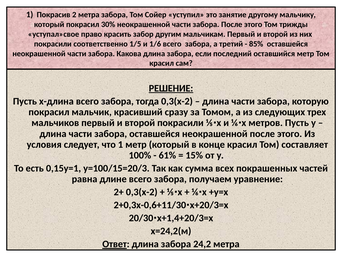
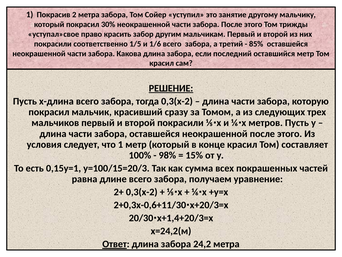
61%: 61% -> 98% (167, 155)
